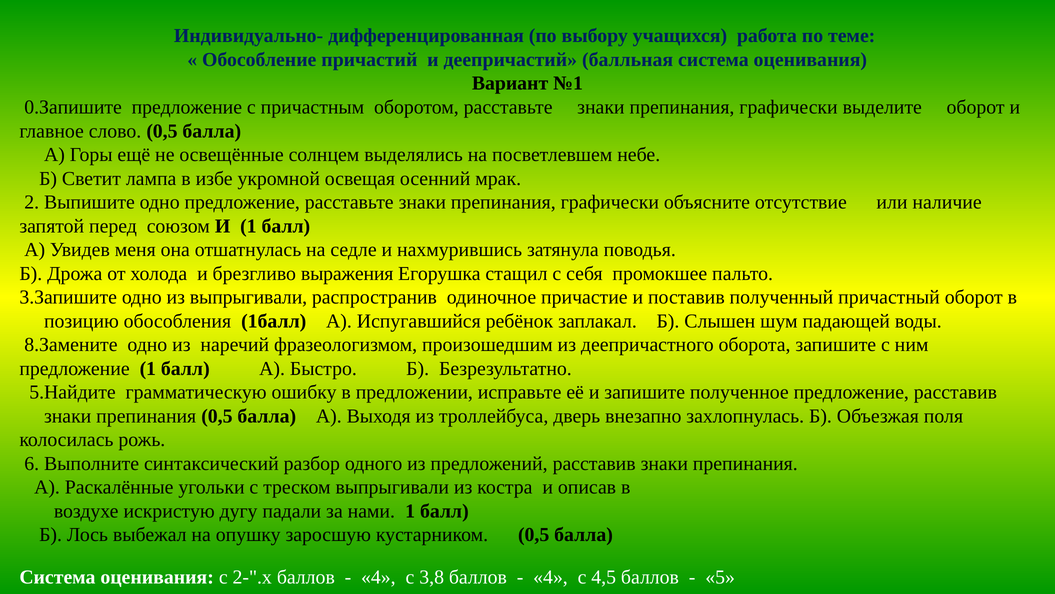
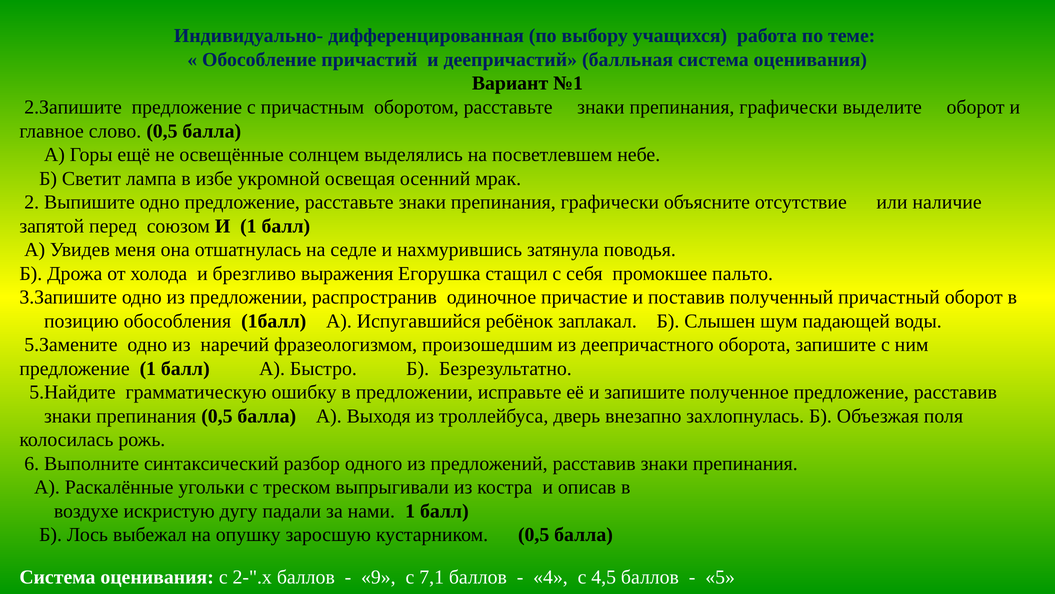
0.Запишите: 0.Запишите -> 2.Запишите (73, 107)
из выпрыгивали: выпрыгивали -> предложении (249, 297)
8.Замените: 8.Замените -> 5.Замените (71, 344)
4: 4 -> 9 (378, 577)
3,8: 3,8 -> 7,1 (432, 577)
